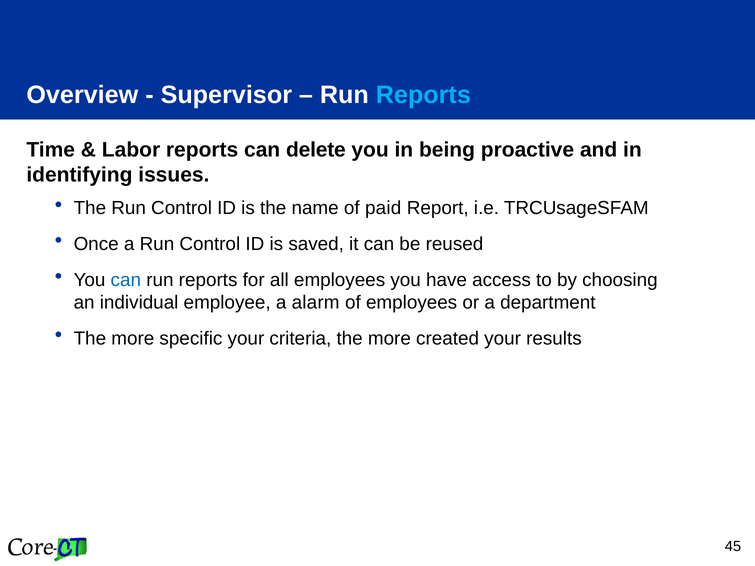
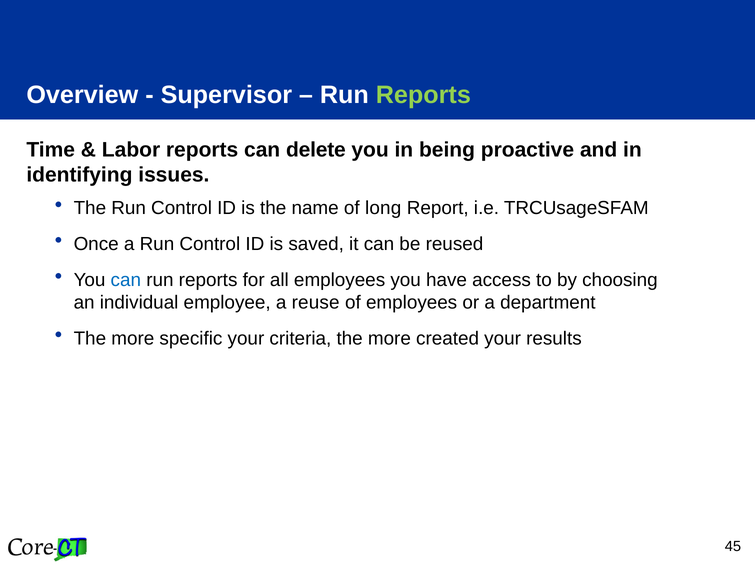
Reports colour: light blue -> light green (423, 95)
paid: paid -> long (383, 208)
alarm: alarm -> reuse (316, 303)
